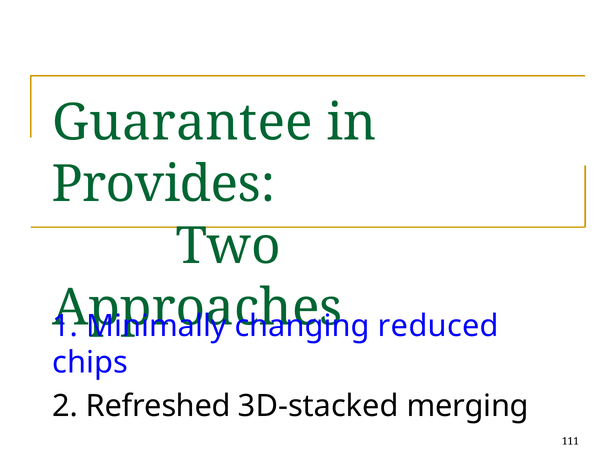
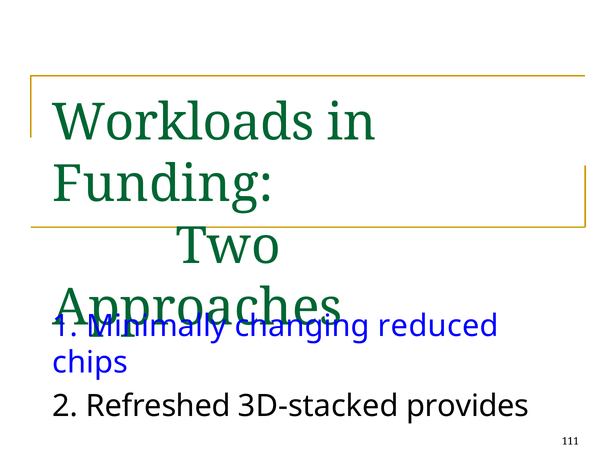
Guarantee: Guarantee -> Workloads (183, 123)
Provides: Provides -> Funding (163, 185)
merging: merging -> provides (468, 406)
